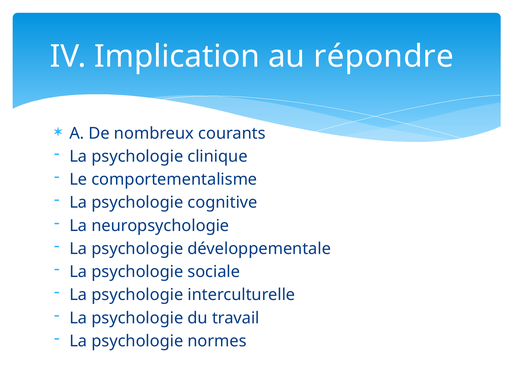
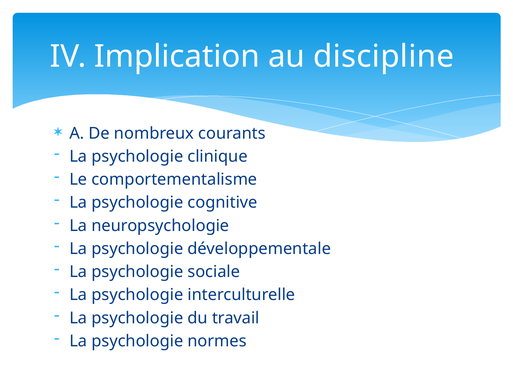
répondre: répondre -> discipline (384, 56)
